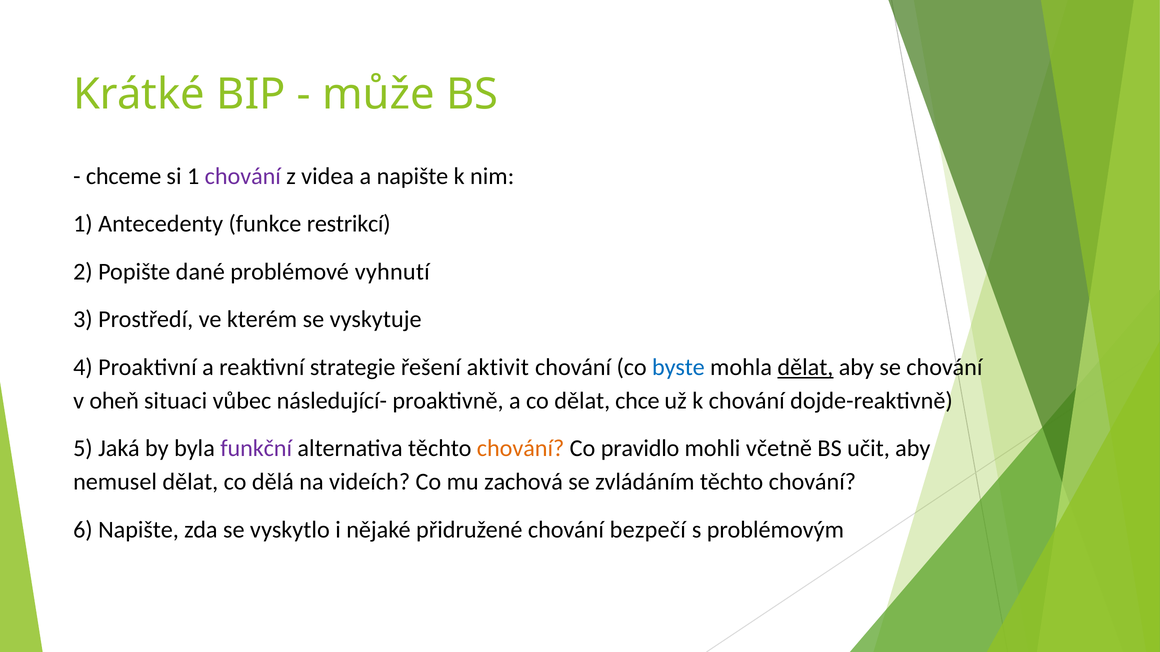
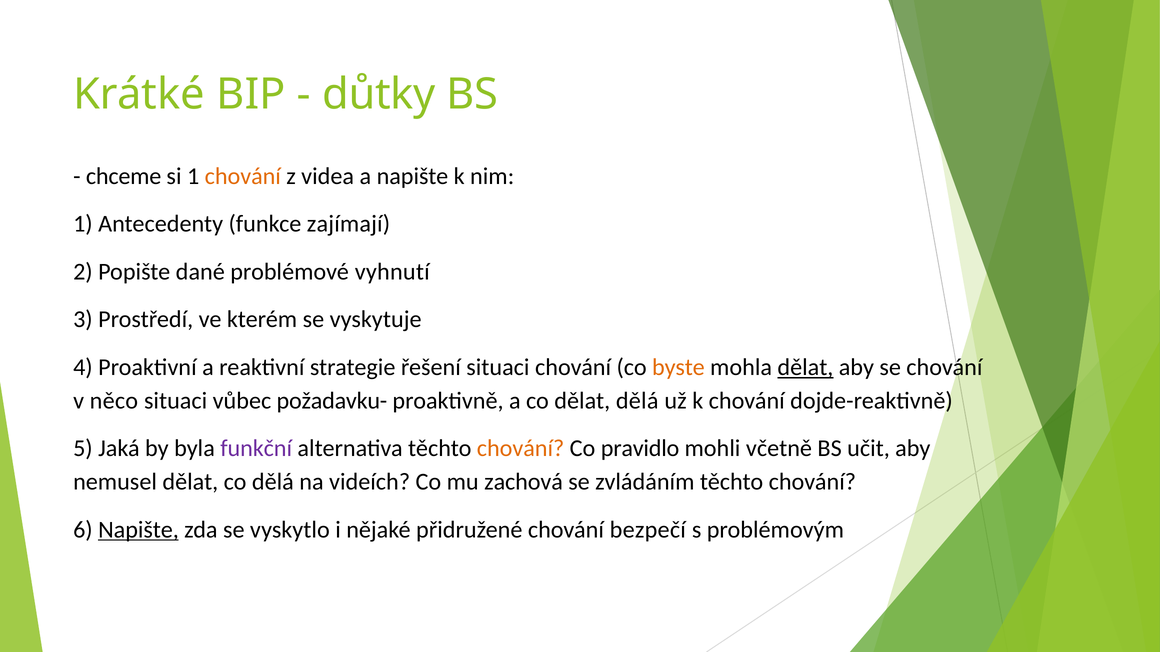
může: může -> důtky (379, 95)
chování colour: purple -> orange (243, 176)
restrikcí: restrikcí -> zajímají (348, 224)
řešení aktivit: aktivit -> situaci (498, 368)
byste colour: blue -> orange (678, 368)
oheň: oheň -> něco (114, 401)
následující-: následující- -> požadavku- (332, 401)
dělat chce: chce -> dělá (637, 401)
Napište underline: none -> present (138, 530)
